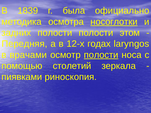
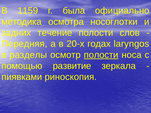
1839: 1839 -> 1159 (28, 11)
носоглотки underline: present -> none (114, 22)
задних полости: полости -> течение (55, 33)
этом: этом -> слов (130, 33)
12-х: 12-х -> 20-х (75, 44)
врачами: врачами -> разделы (28, 55)
столетий: столетий -> развитие (72, 66)
